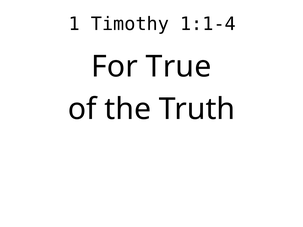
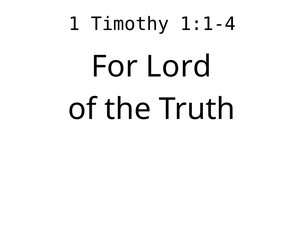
True: True -> Lord (179, 67)
